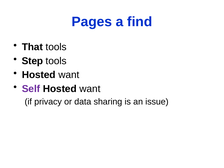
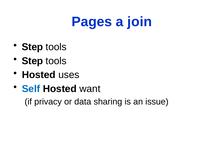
find: find -> join (140, 22)
That: That -> Step (32, 47)
want: want -> uses (69, 75)
Self colour: purple -> blue (31, 89)
